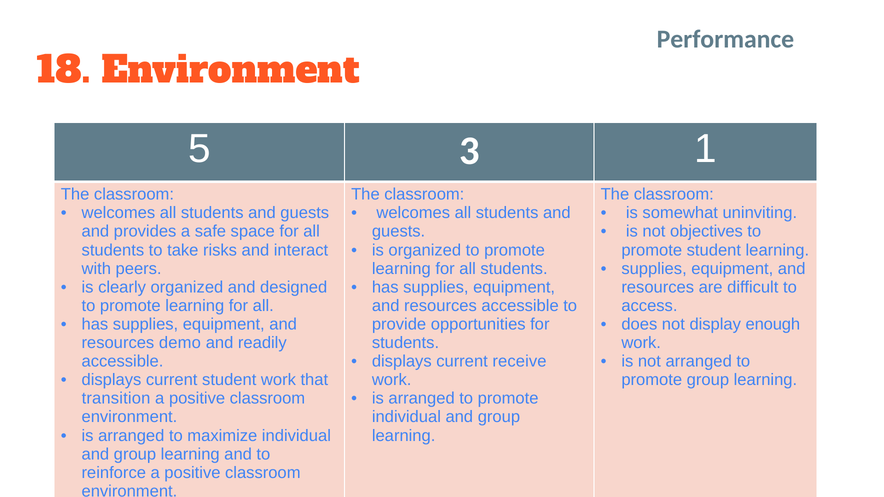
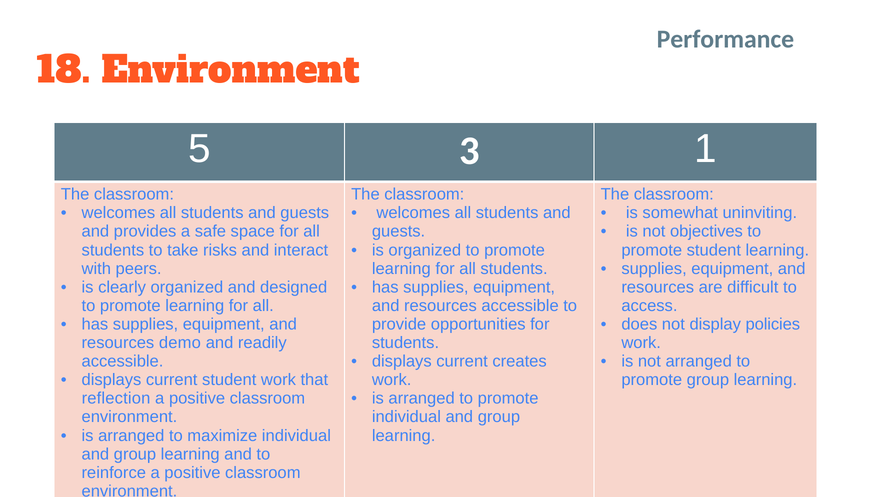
enough: enough -> policies (773, 324)
receive: receive -> creates (520, 362)
transition: transition -> reflection (116, 399)
